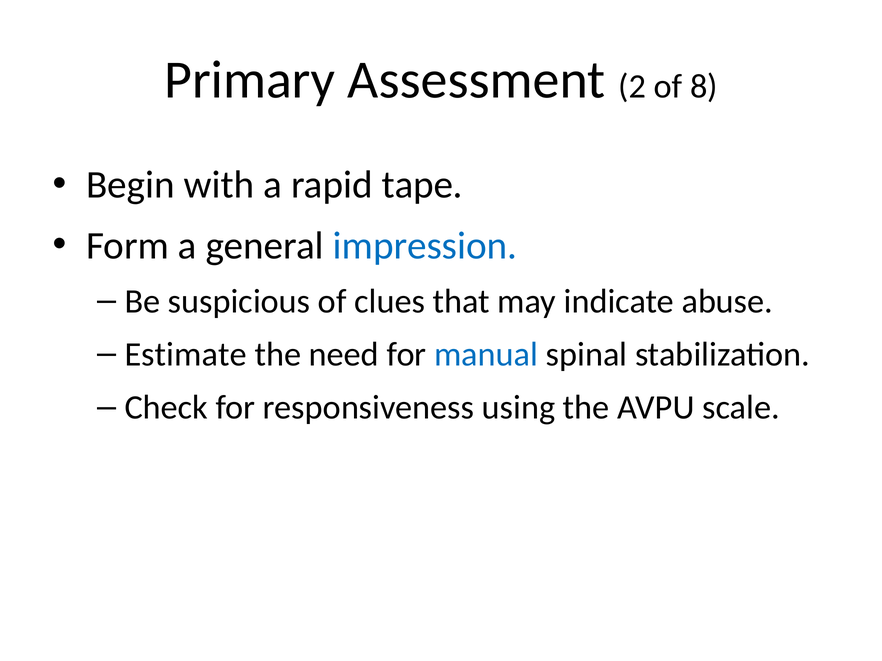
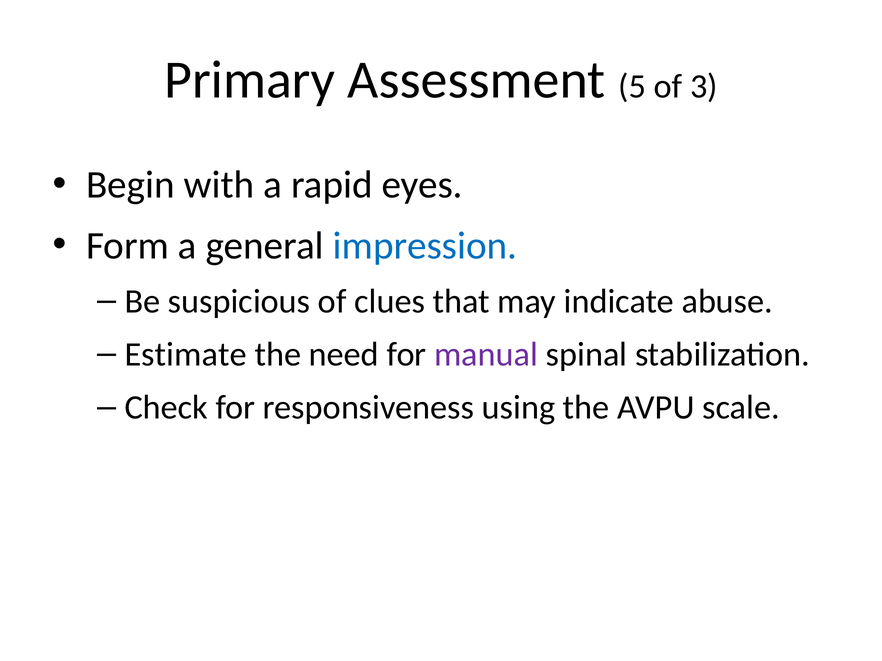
2: 2 -> 5 (632, 87)
8: 8 -> 3 (704, 87)
tape: tape -> eyes (422, 185)
manual colour: blue -> purple (486, 355)
